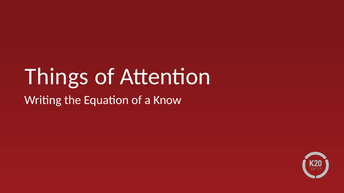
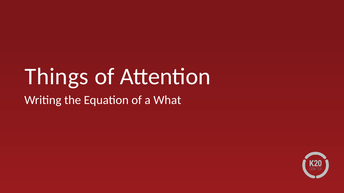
Know: Know -> What (167, 100)
